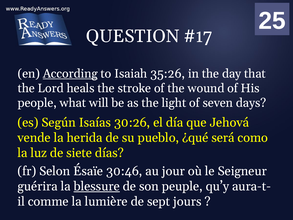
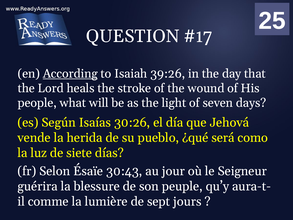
35:26: 35:26 -> 39:26 (168, 74)
30:46: 30:46 -> 30:43 (124, 171)
blessure underline: present -> none (97, 186)
